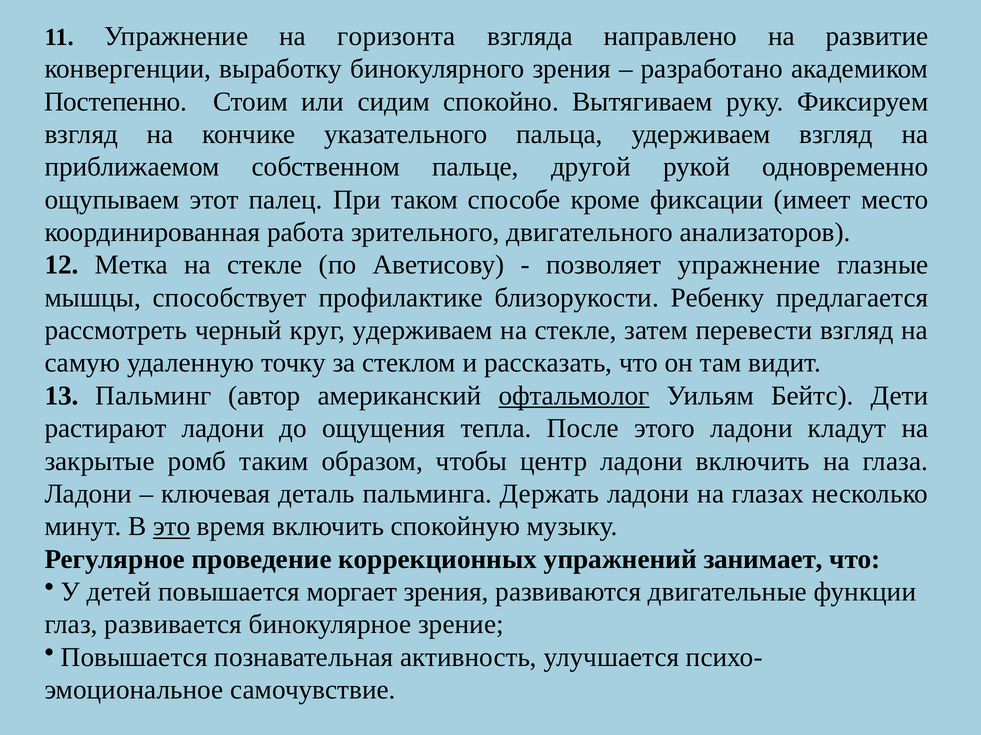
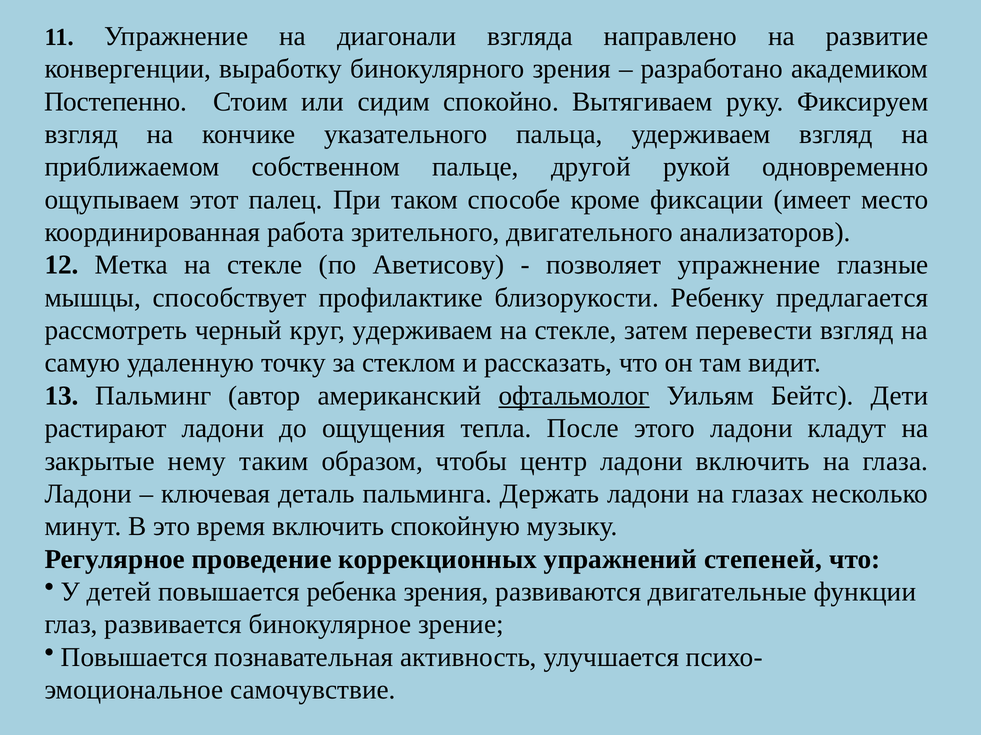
горизонта: горизонта -> диагонали (397, 36)
ромб: ромб -> нему (197, 461)
это underline: present -> none (172, 527)
занимает: занимает -> степеней (763, 560)
моргает: моргает -> ребенка (352, 592)
